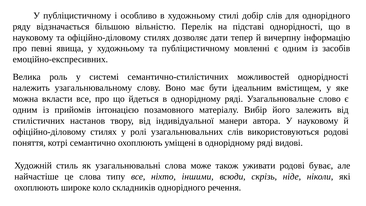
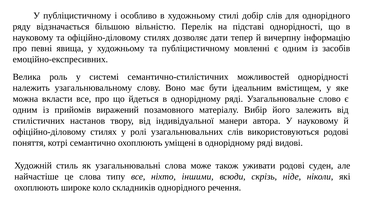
інтонацією: інтонацією -> виражений (118, 110)
буває: буває -> суден (321, 166)
